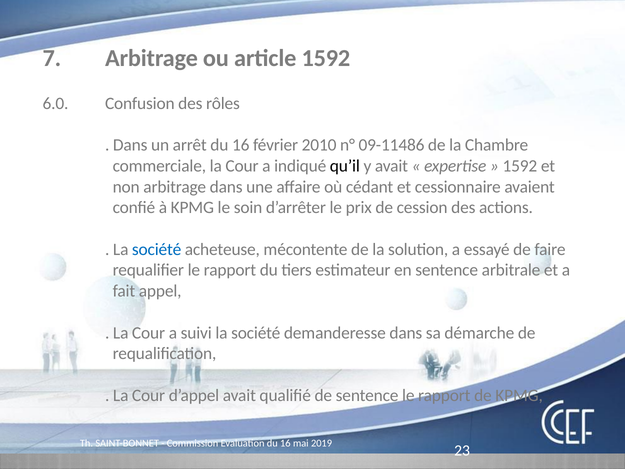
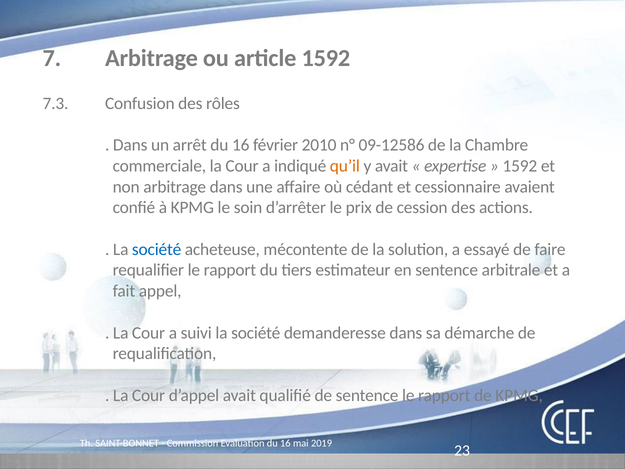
6.0: 6.0 -> 7.3 (56, 103)
09-11486: 09-11486 -> 09-12586 (392, 145)
qu’il colour: black -> orange (345, 166)
